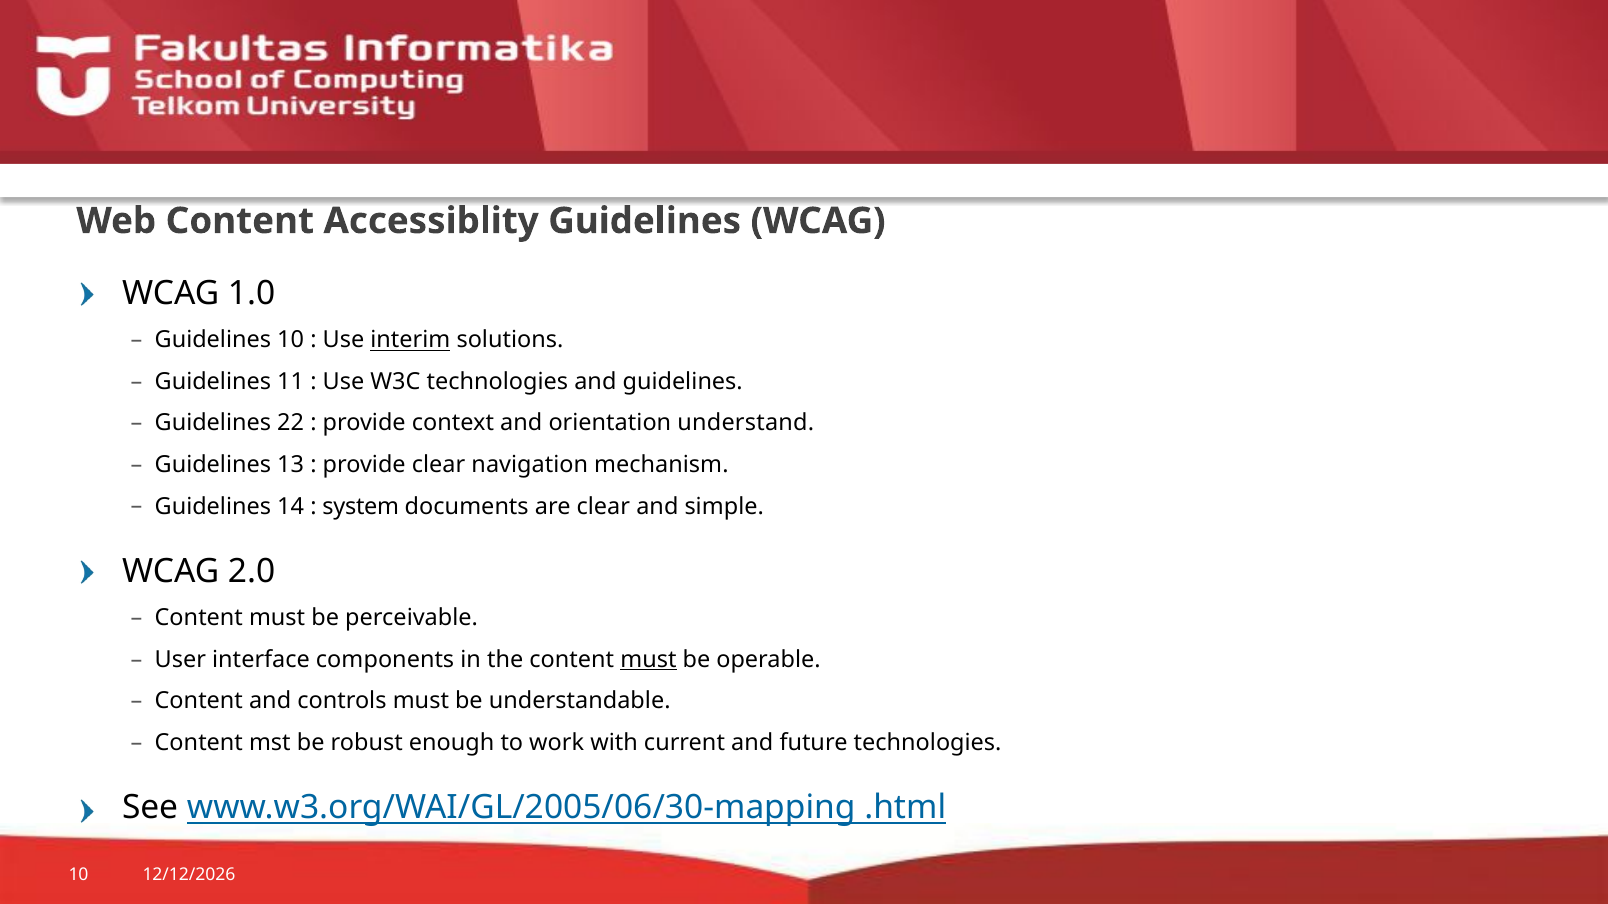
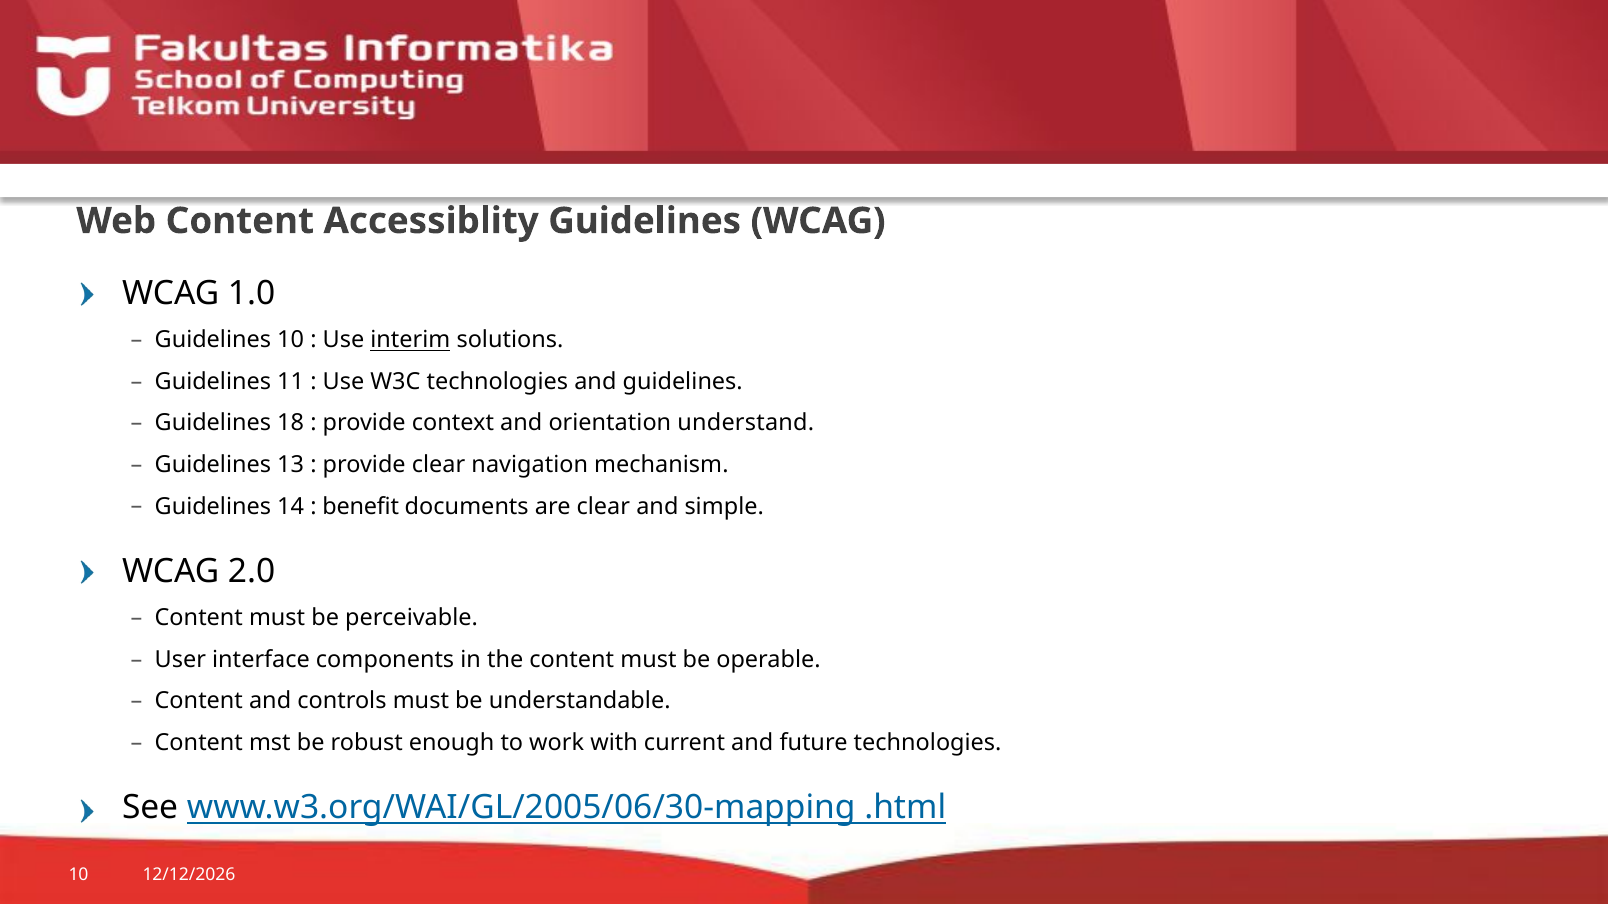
22: 22 -> 18 (291, 423)
system: system -> benefit (361, 507)
must underline: present -> none (648, 660)
